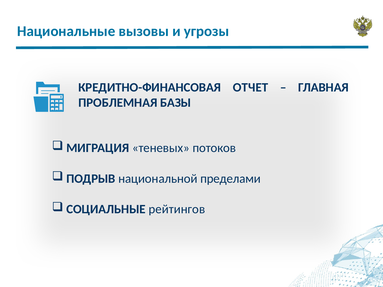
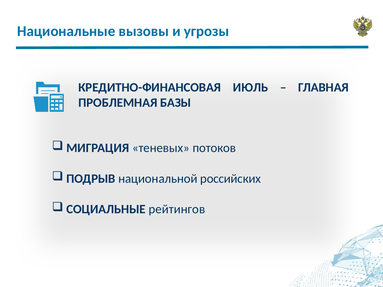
ОТЧЕТ: ОТЧЕТ -> ИЮЛЬ (251, 88)
пределами: пределами -> российских (231, 179)
